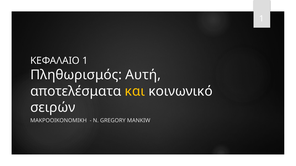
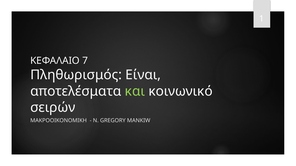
ΚΕΦΑΛΑΙΟ 1: 1 -> 7 (85, 61)
Αυτή: Αυτή -> Είναι (143, 75)
και colour: yellow -> light green (135, 91)
